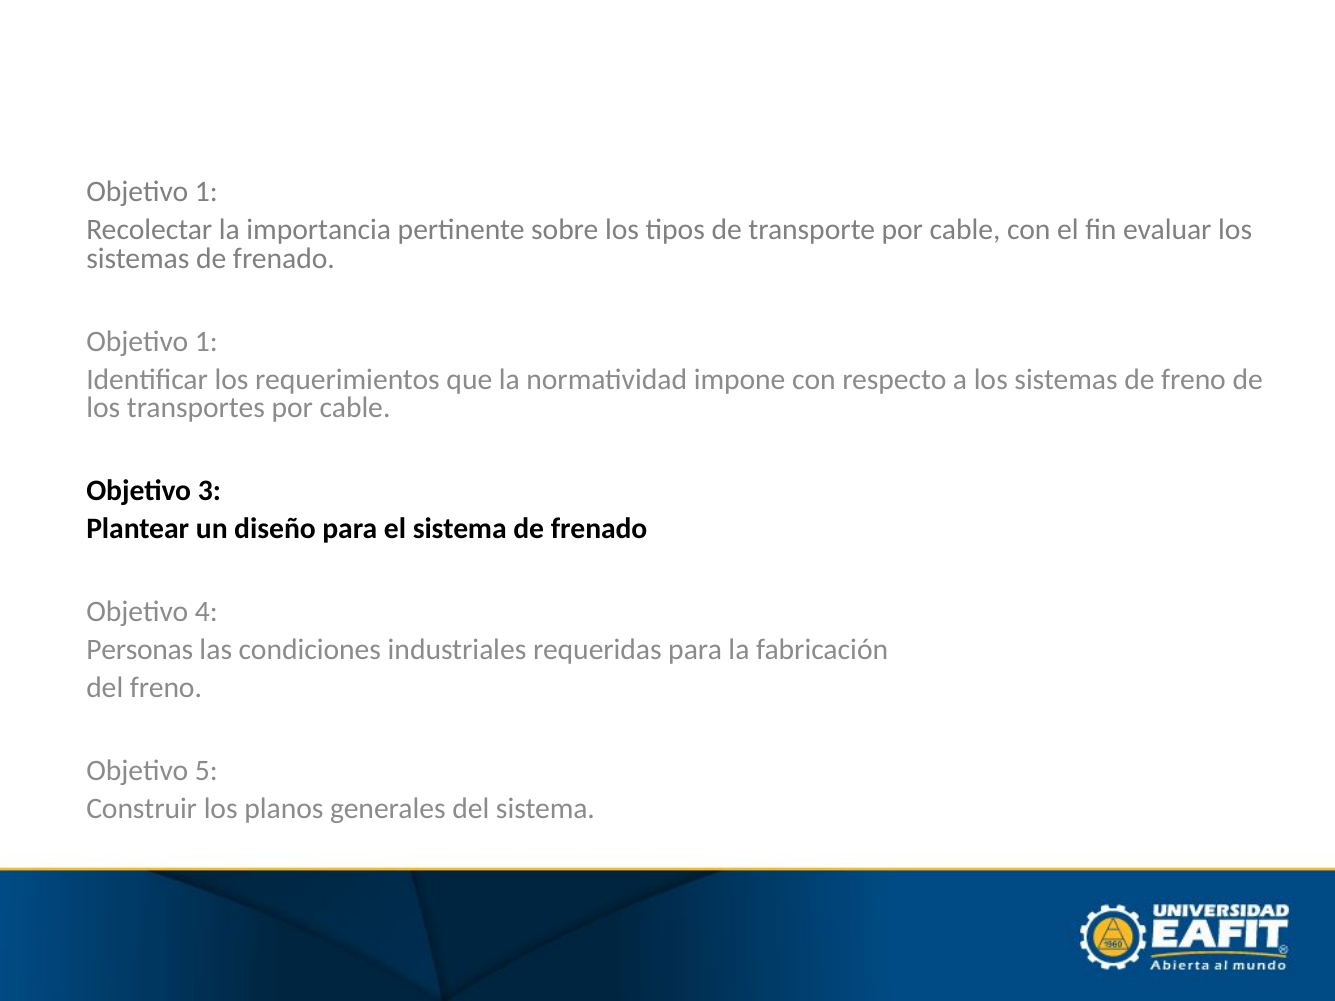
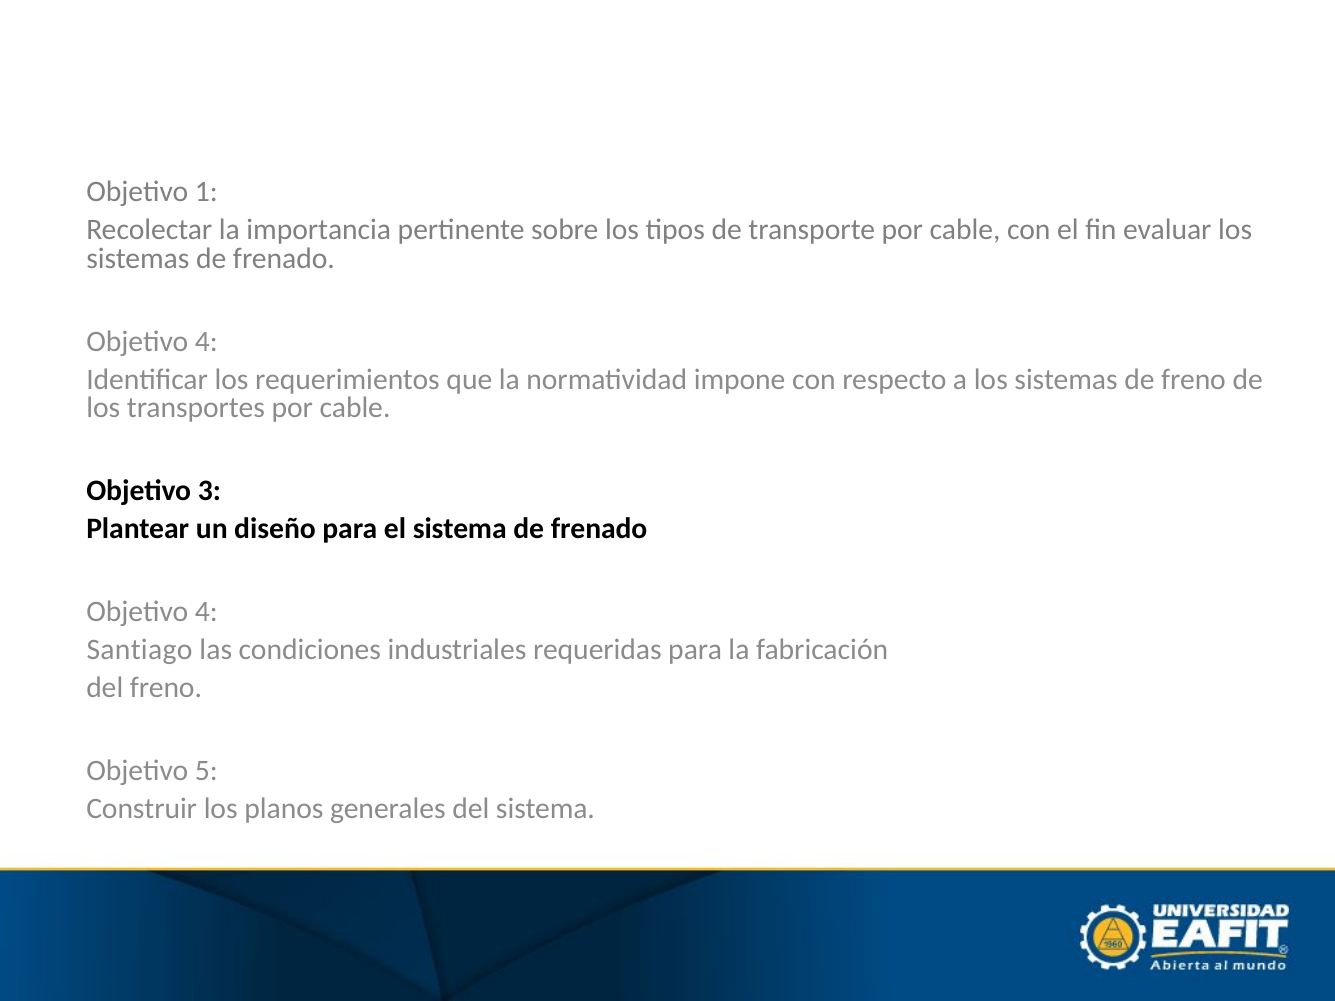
1: 1 -> 4 (206, 342)
Personas: Personas -> Santiago (139, 650)
